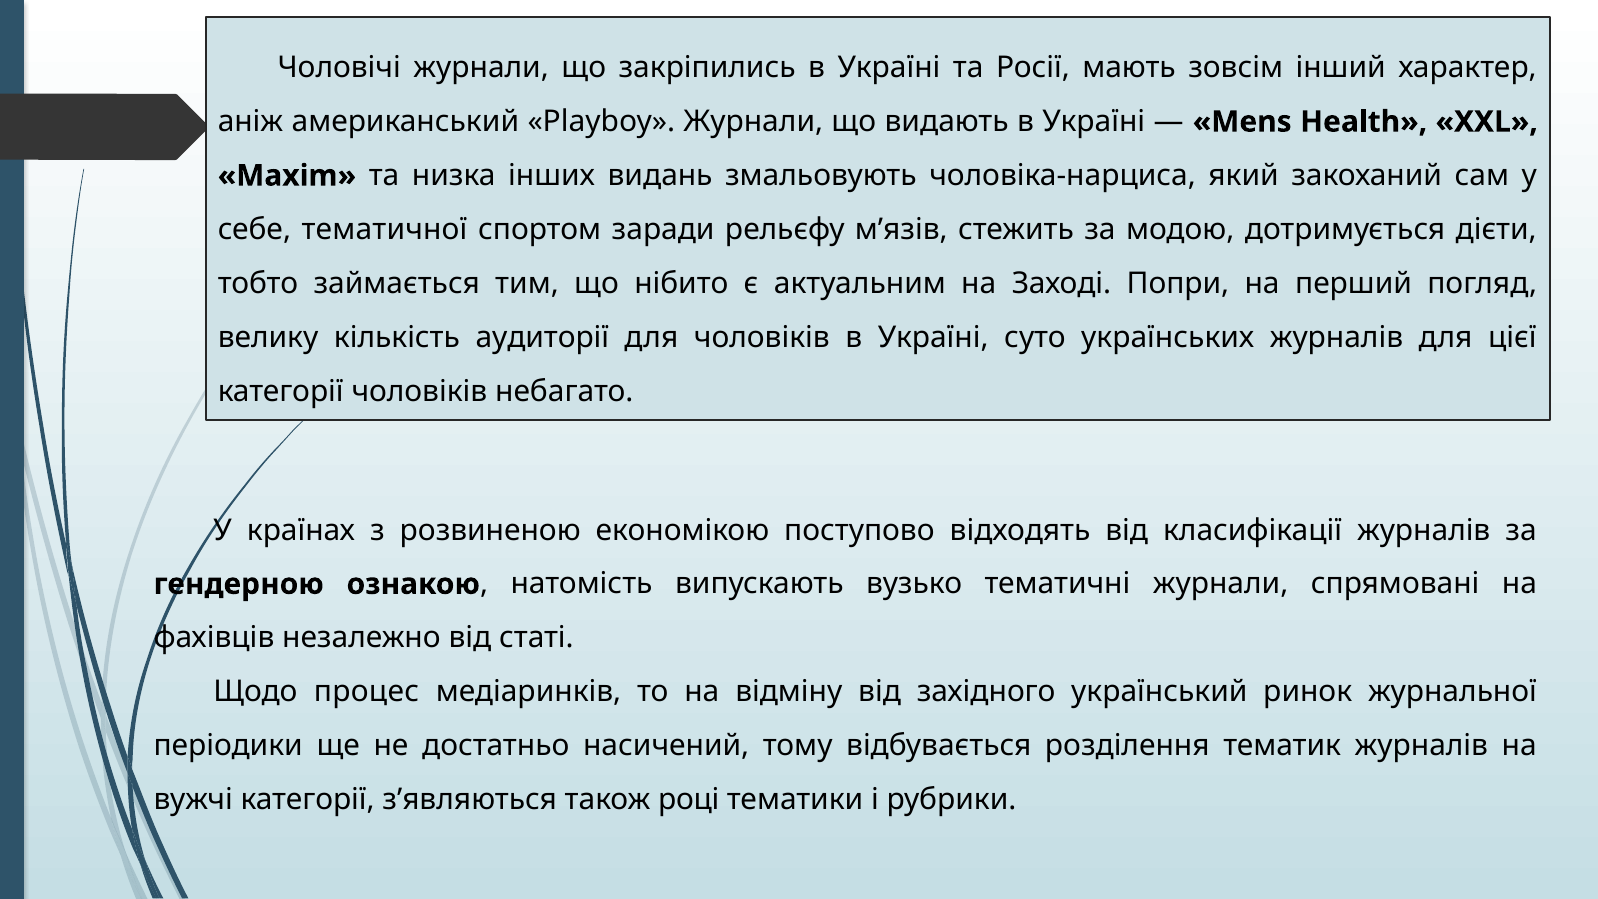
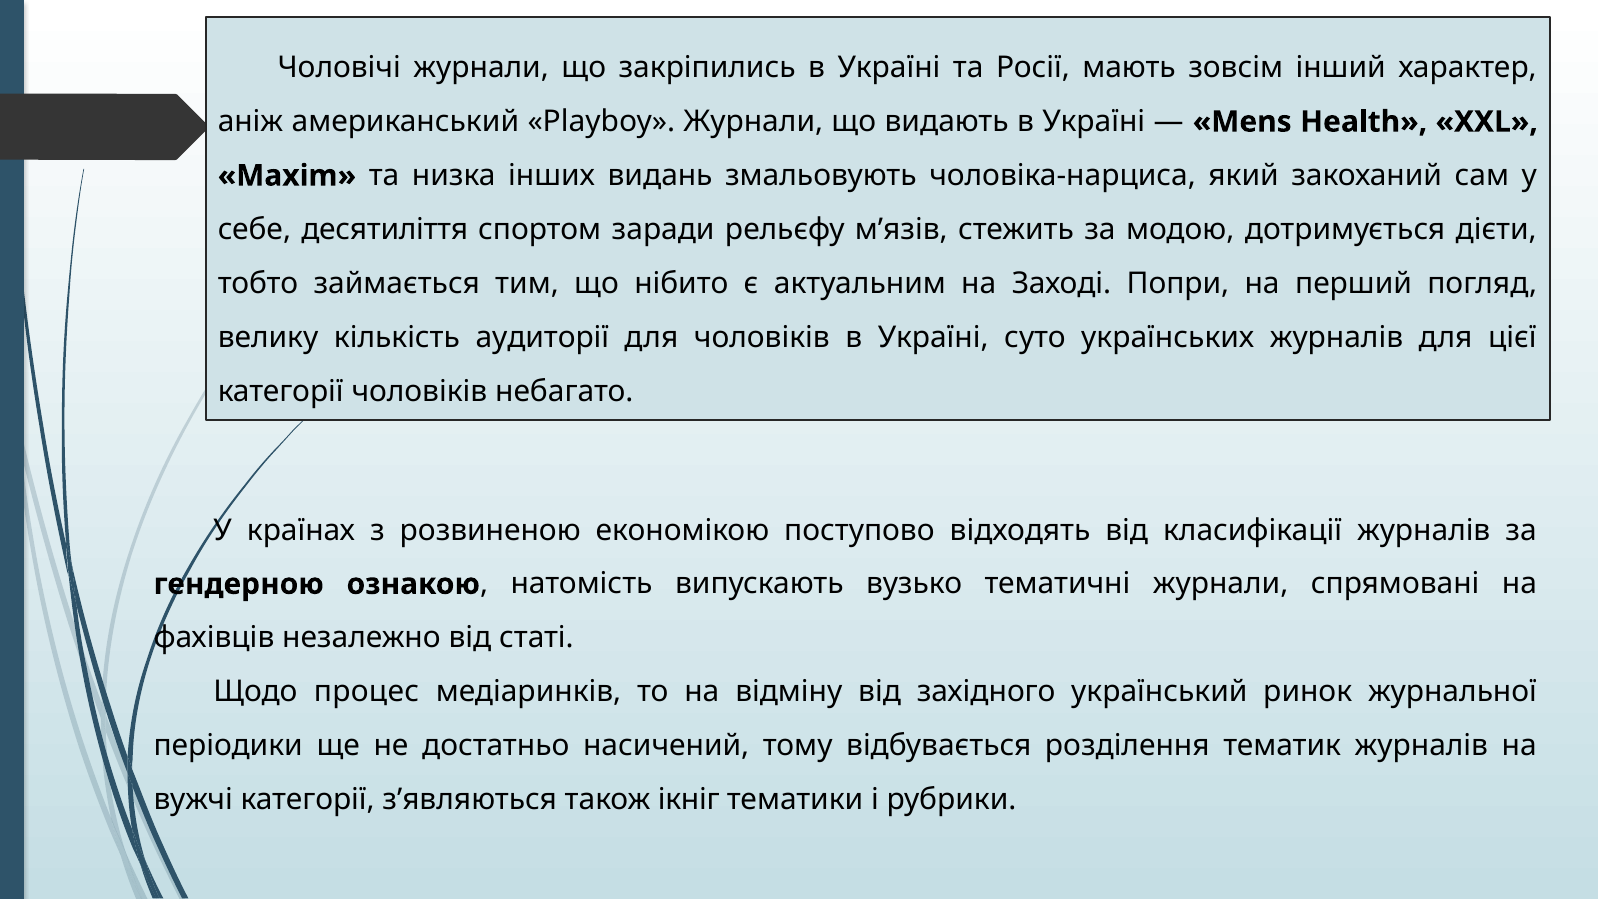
тематичної: тематичної -> десятиліття (385, 230)
році: році -> ікніг (689, 800)
